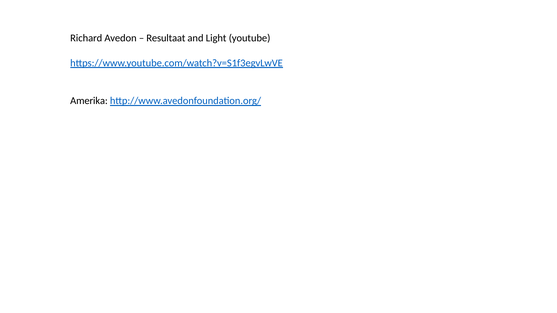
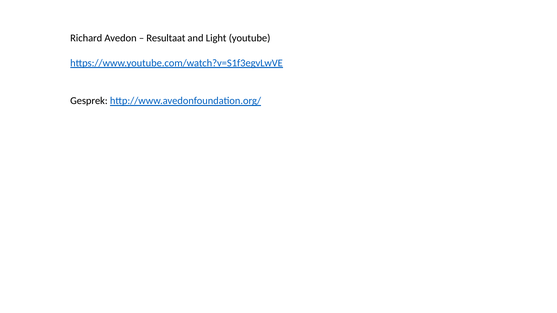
Amerika: Amerika -> Gesprek (89, 101)
